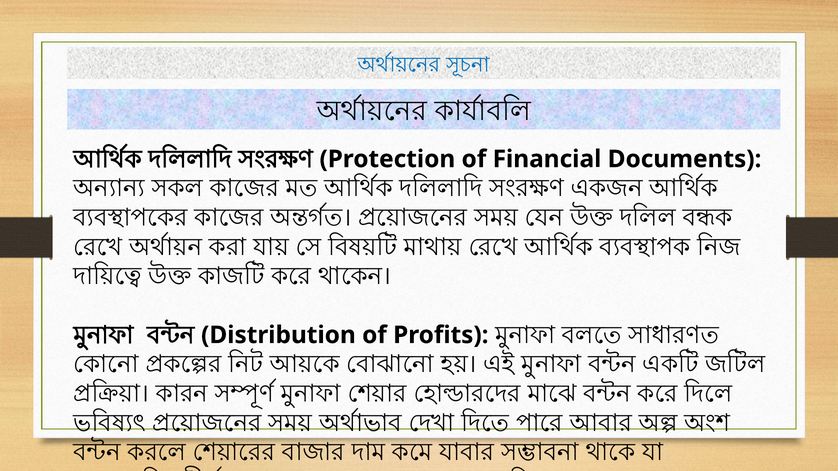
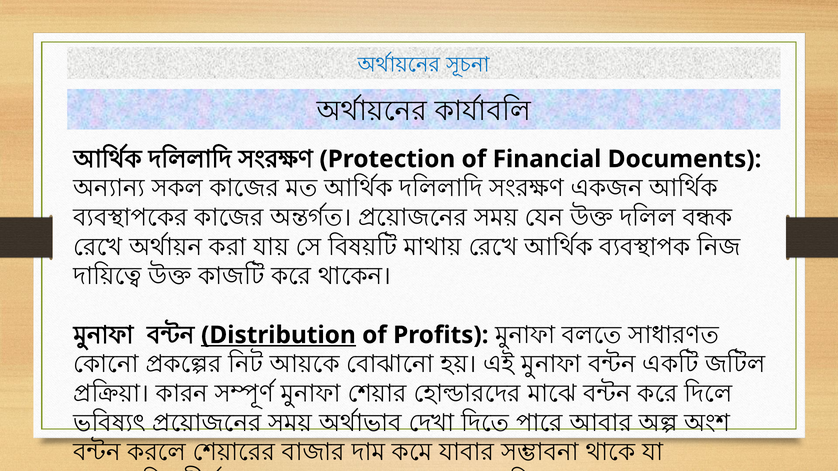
Distribution underline: none -> present (278, 335)
